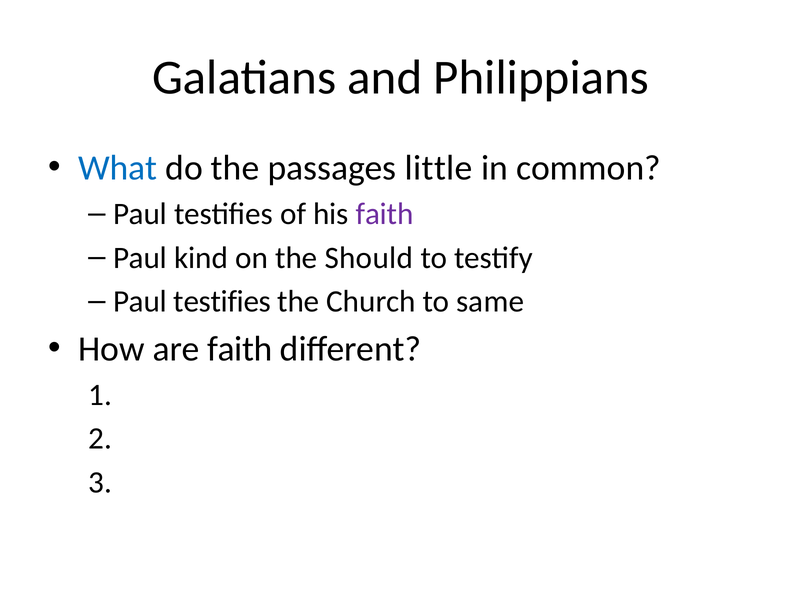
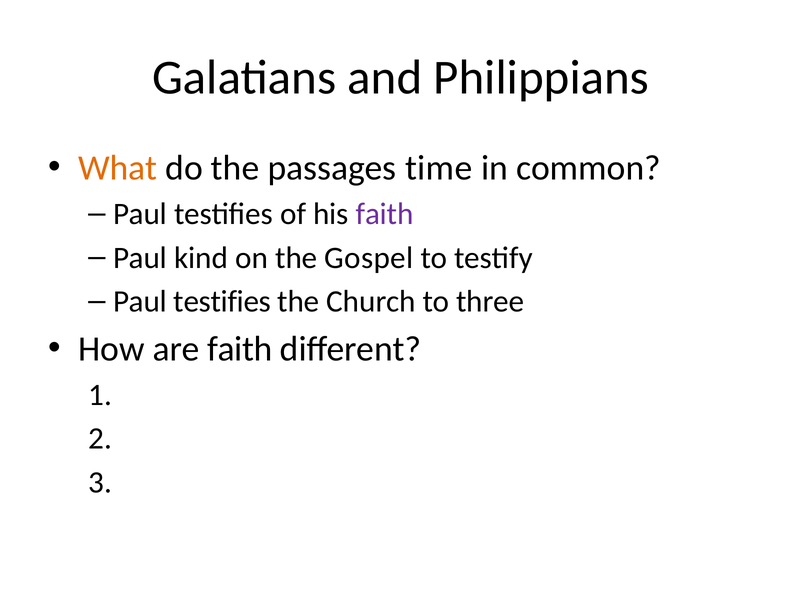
What colour: blue -> orange (118, 168)
little: little -> time (439, 168)
Should: Should -> Gospel (369, 258)
same: same -> three (490, 302)
